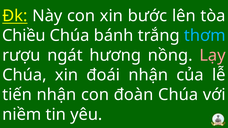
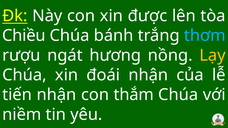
bước: bước -> được (147, 16)
Lạy colour: pink -> yellow (212, 55)
đoàn: đoàn -> thắm (134, 95)
